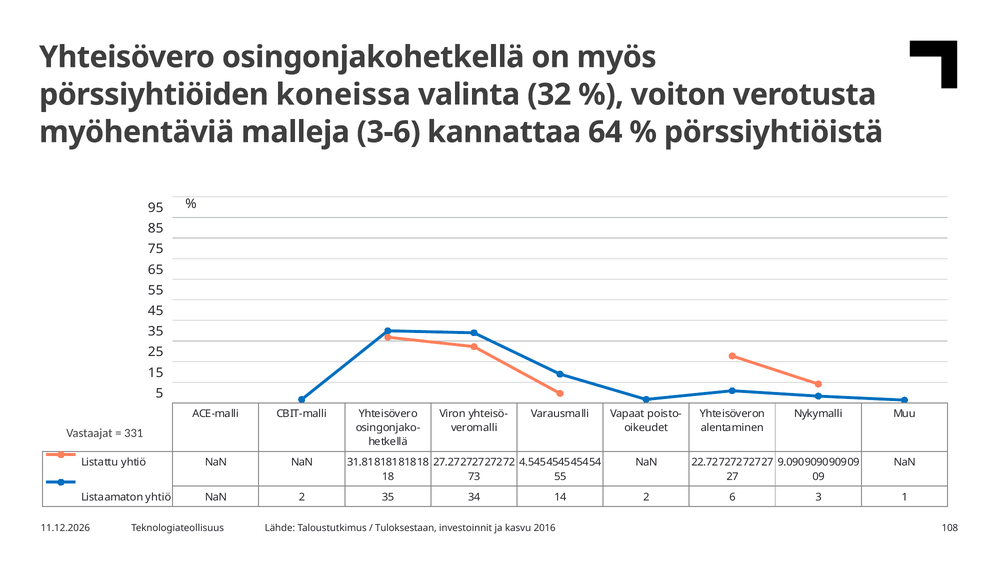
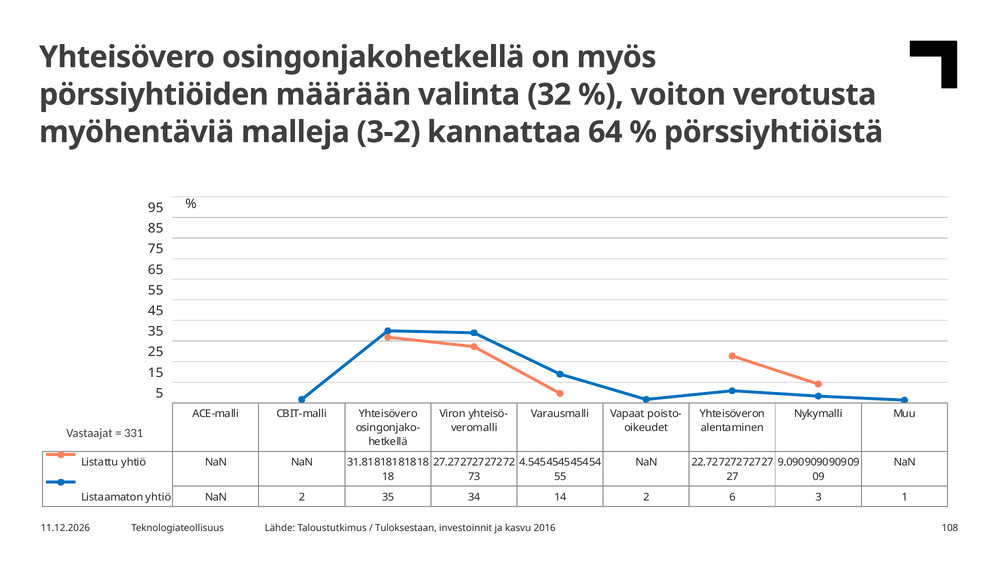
koneissa: koneissa -> määrään (343, 95)
3-6: 3-6 -> 3-2 (389, 132)
